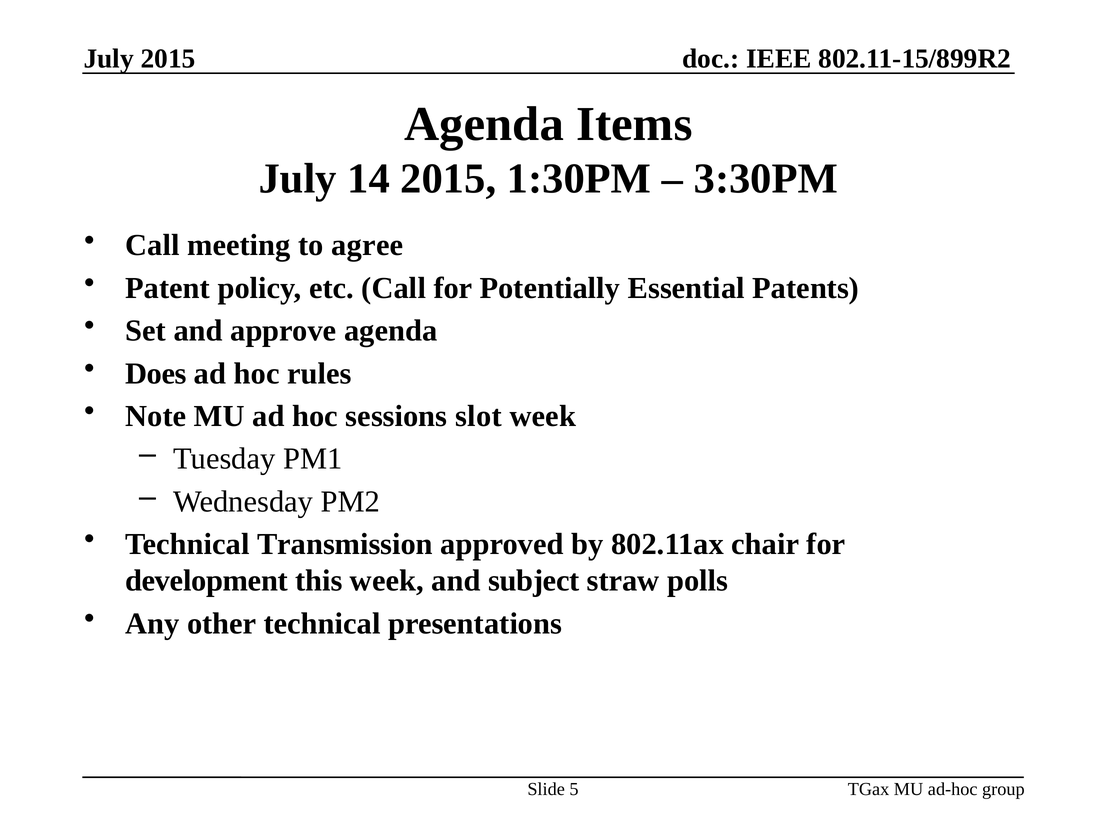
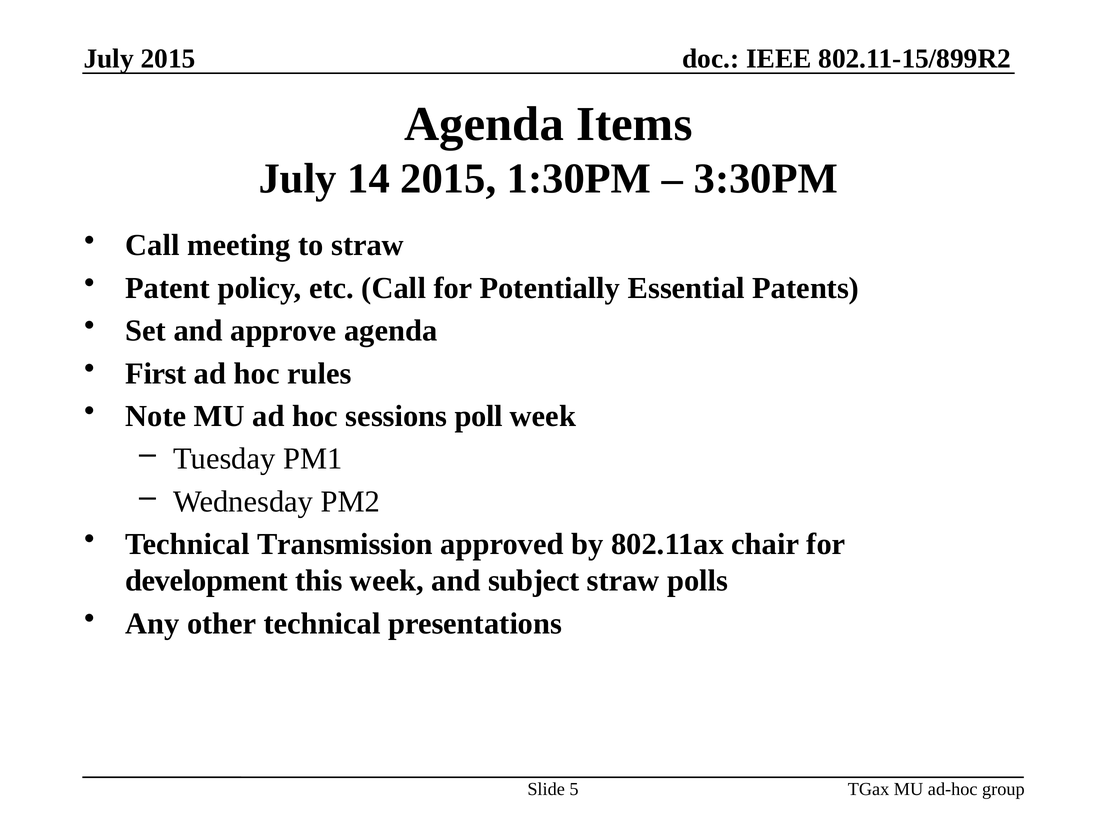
to agree: agree -> straw (368, 245)
Does: Does -> First (156, 373)
slot: slot -> poll (479, 416)
